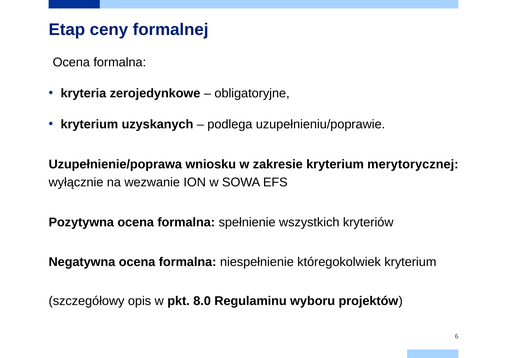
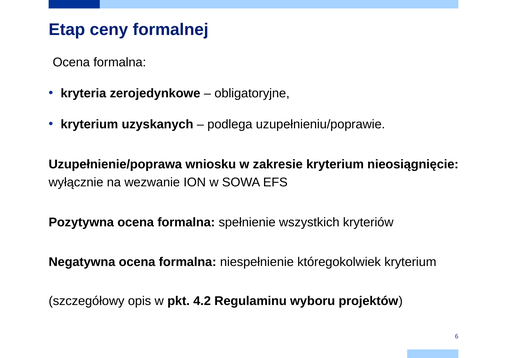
merytorycznej: merytorycznej -> nieosiągnięcie (413, 164)
8.0: 8.0 -> 4.2 (202, 301)
